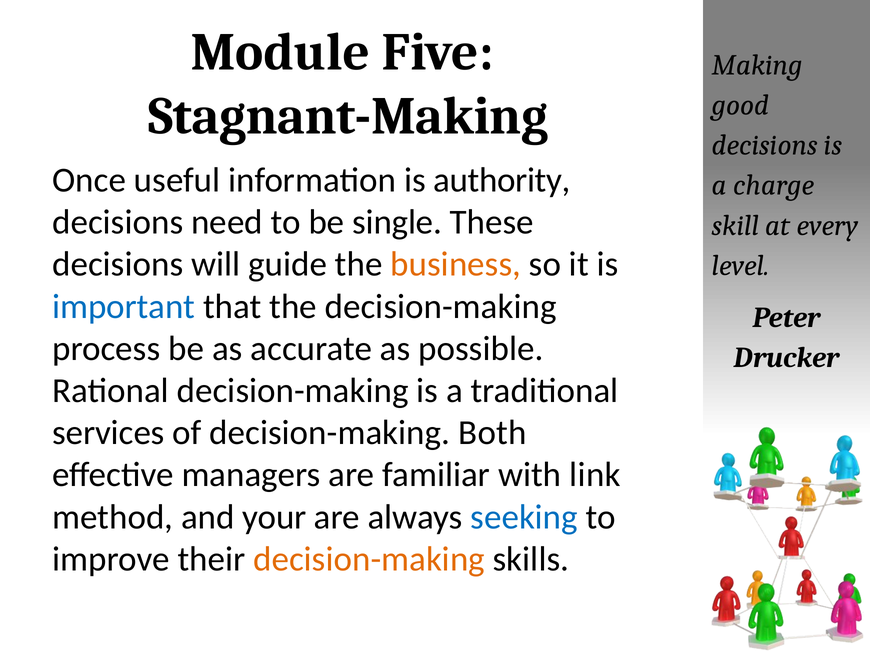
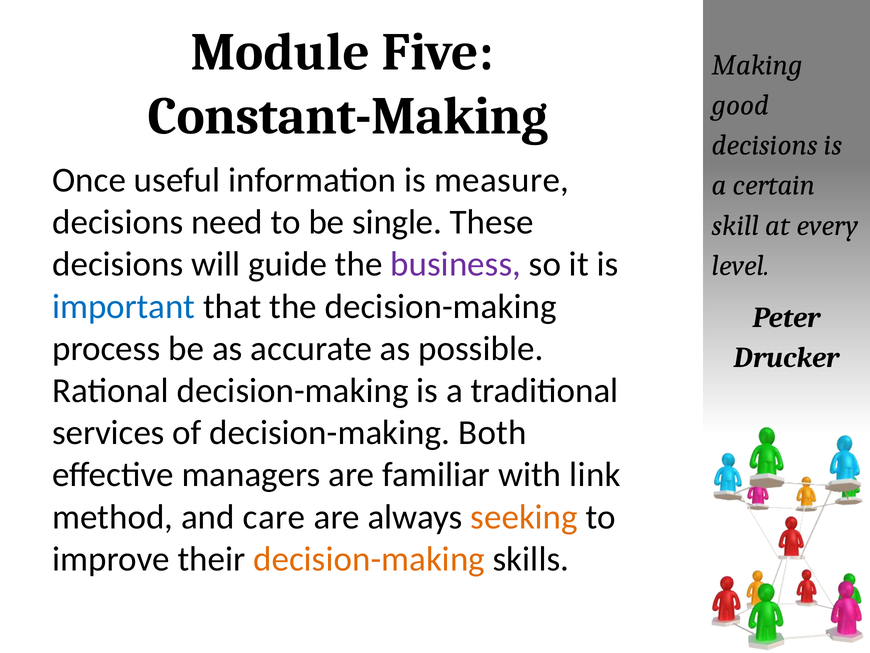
Stagnant-Making: Stagnant-Making -> Constant-Making (348, 116)
authority: authority -> measure (502, 180)
charge: charge -> certain (774, 185)
business colour: orange -> purple (456, 264)
your: your -> care (274, 517)
seeking colour: blue -> orange (524, 517)
